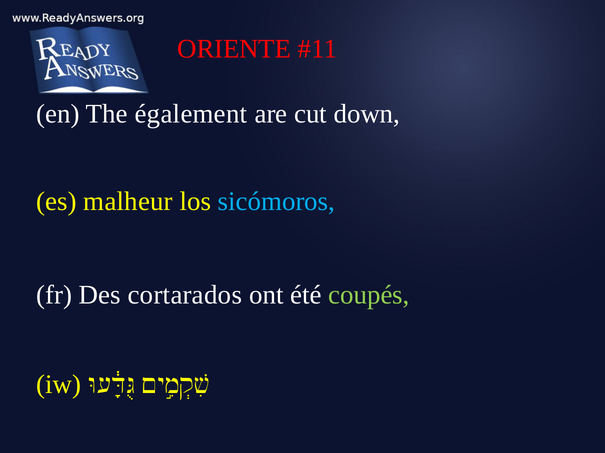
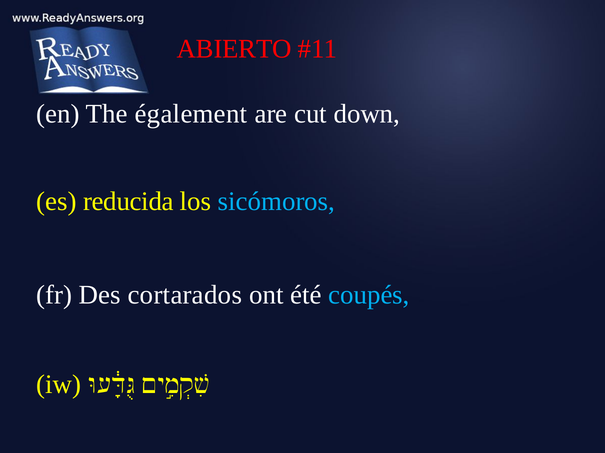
ORIENTE: ORIENTE -> ABIERTO (234, 49)
malheur: malheur -> reducida (128, 202)
coupés colour: light green -> light blue (369, 295)
